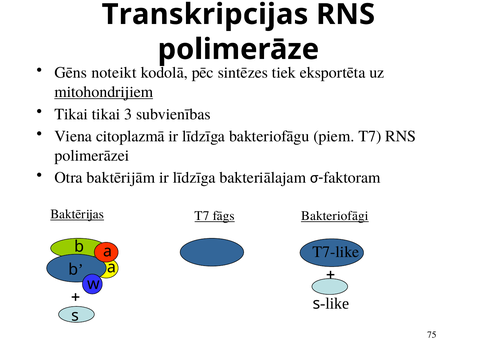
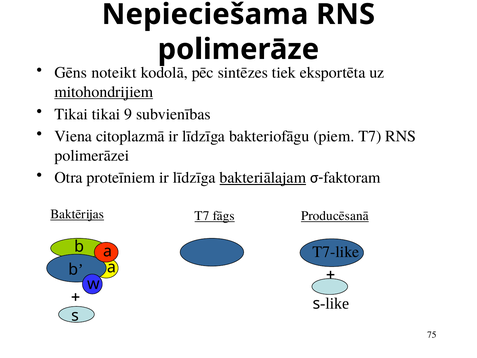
Transkripcijas: Transkripcijas -> Nepieciešama (205, 14)
3: 3 -> 9 (128, 114)
baktērijām: baktērijām -> proteīniem (121, 178)
bakteriālajam underline: none -> present (263, 178)
Bakteriofāgi: Bakteriofāgi -> Producēsanā (335, 216)
